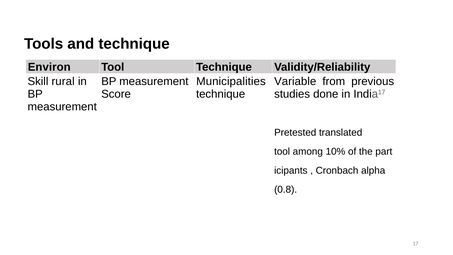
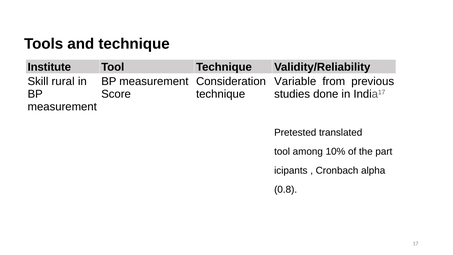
Environ: Environ -> Institute (49, 67)
Municipalities: Municipalities -> Consideration (231, 81)
